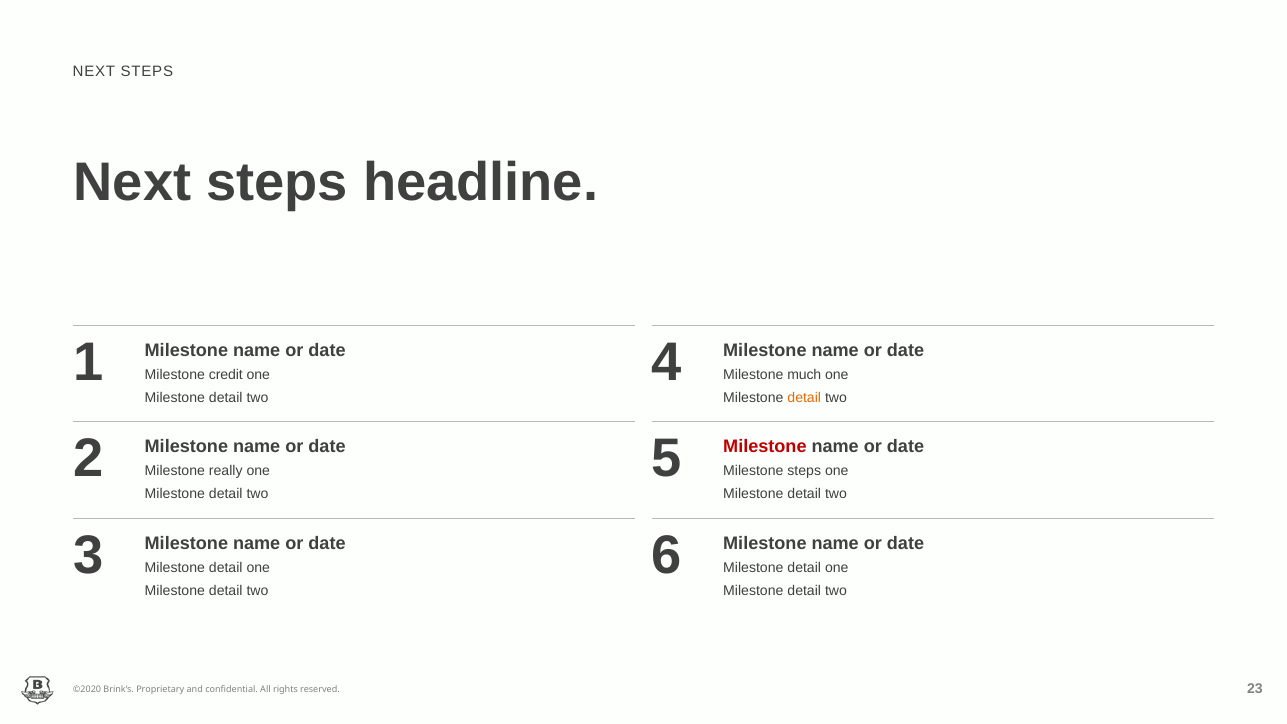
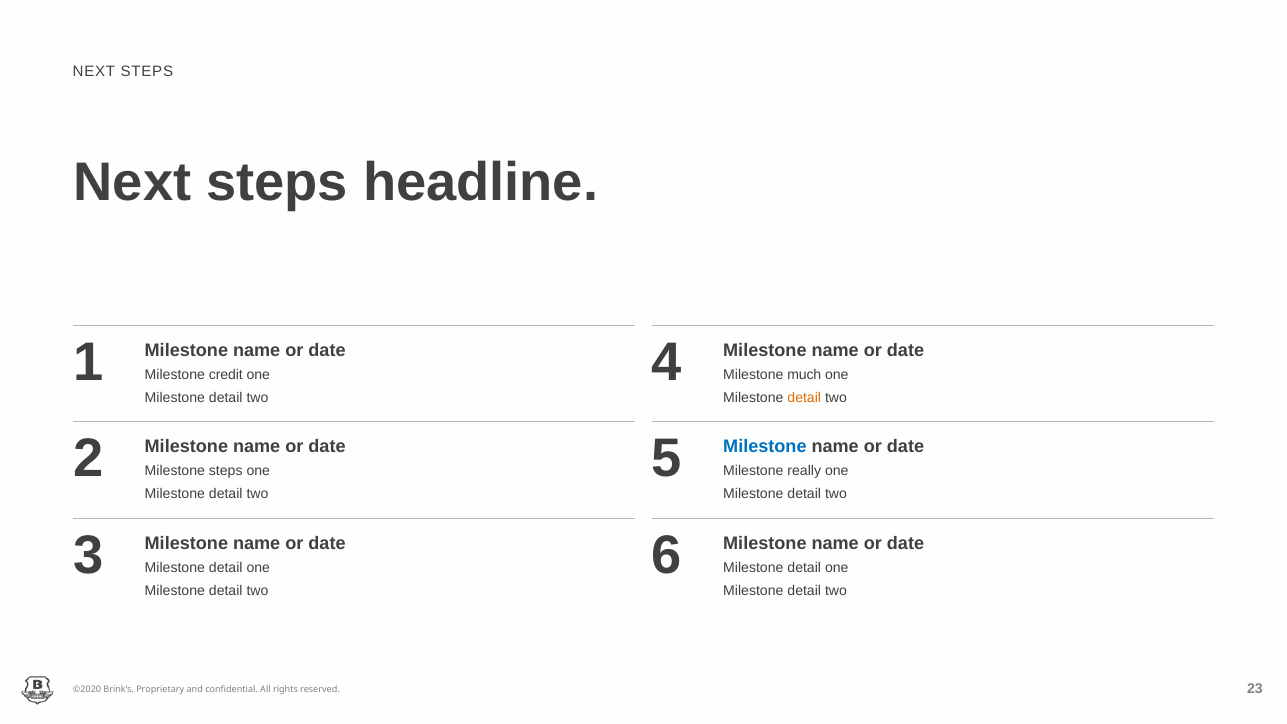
Milestone colour: red -> blue (765, 446)
Milestone really: really -> steps (226, 471)
Milestone steps: steps -> really (804, 471)
